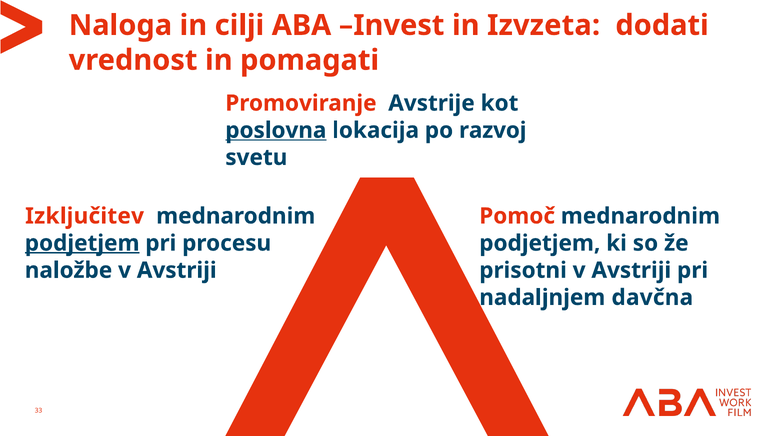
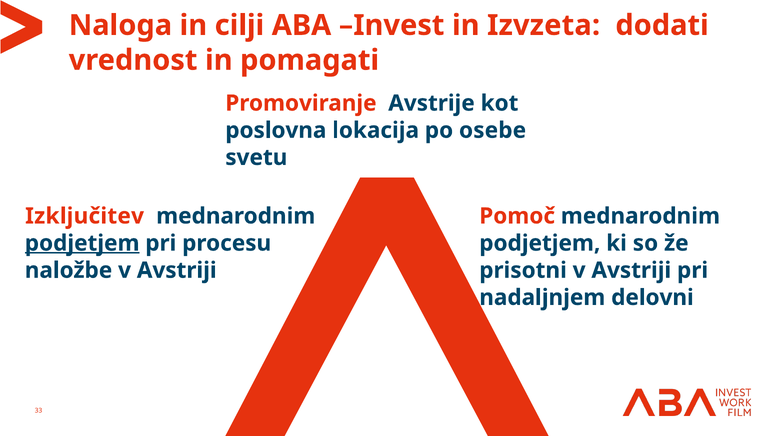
poslovna underline: present -> none (276, 130)
razvoj: razvoj -> osebe (493, 130)
davčna: davčna -> delovni (652, 297)
